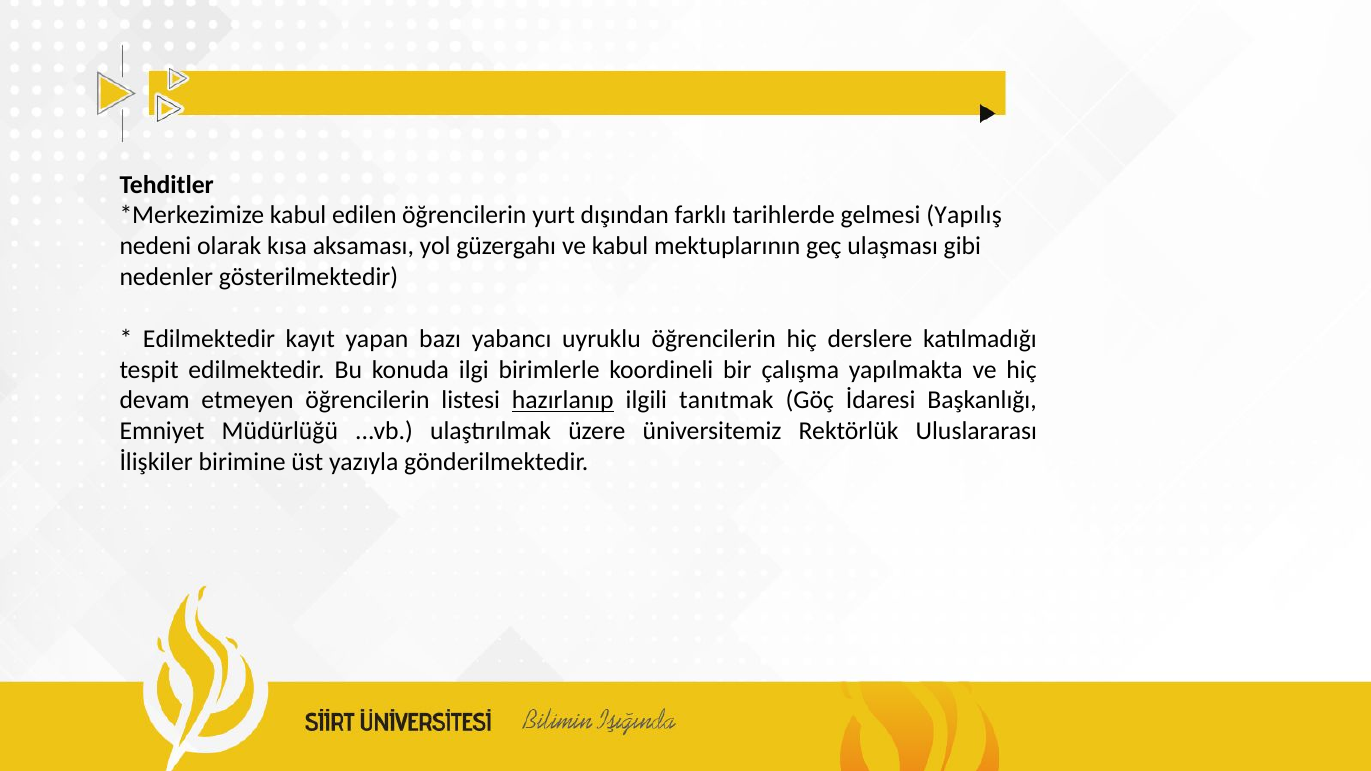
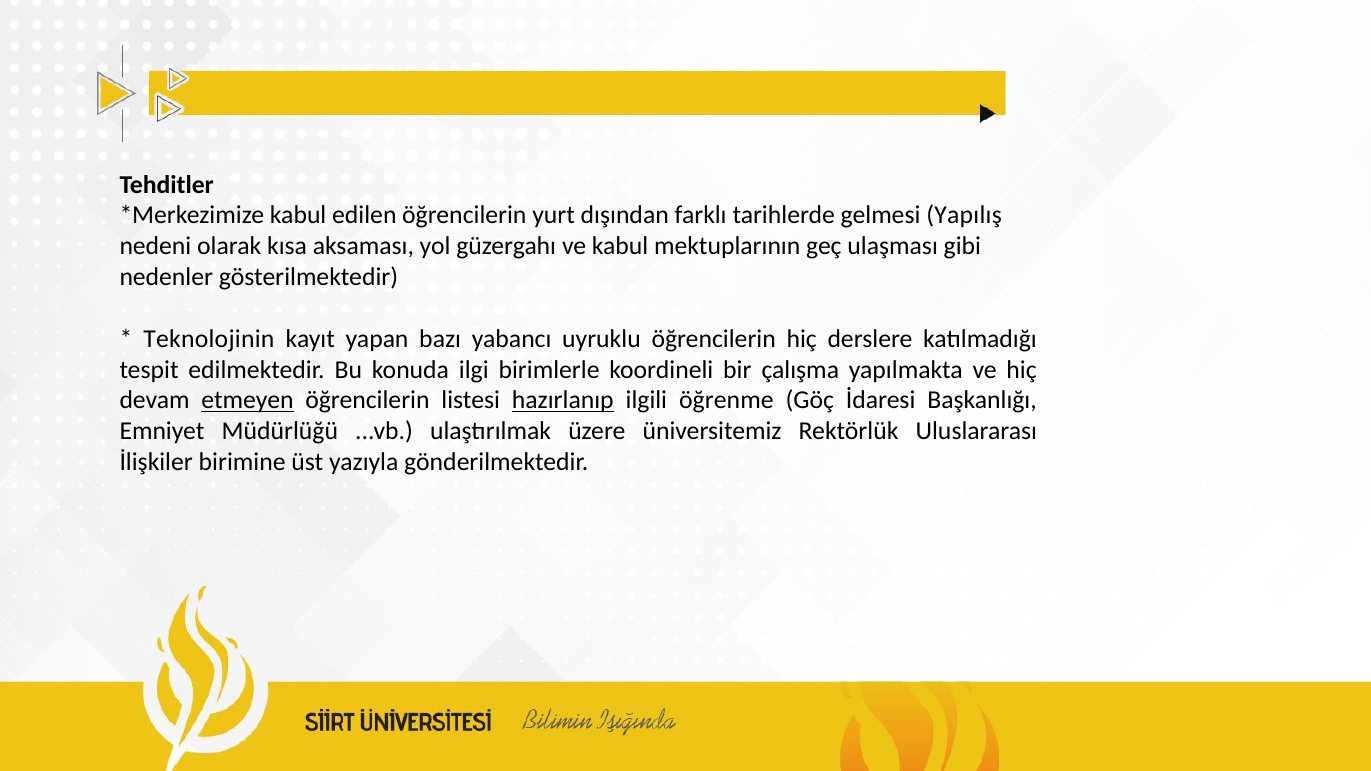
Edilmektedir: Edilmektedir -> Teknolojinin (209, 339)
etmeyen underline: none -> present (248, 401)
tanıtmak: tanıtmak -> öğrenme (726, 401)
